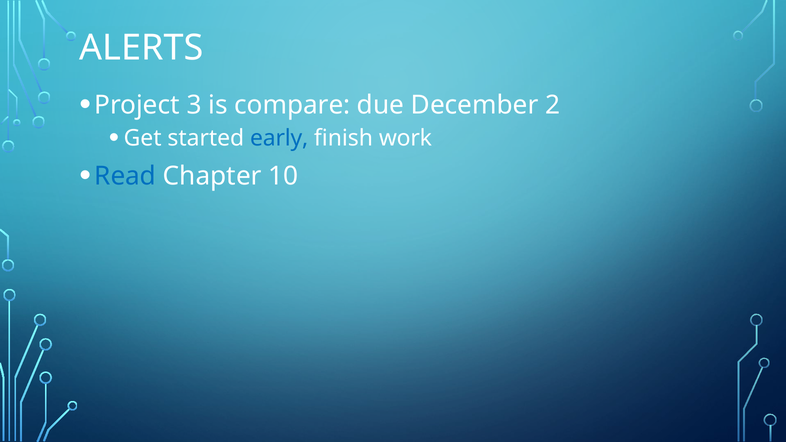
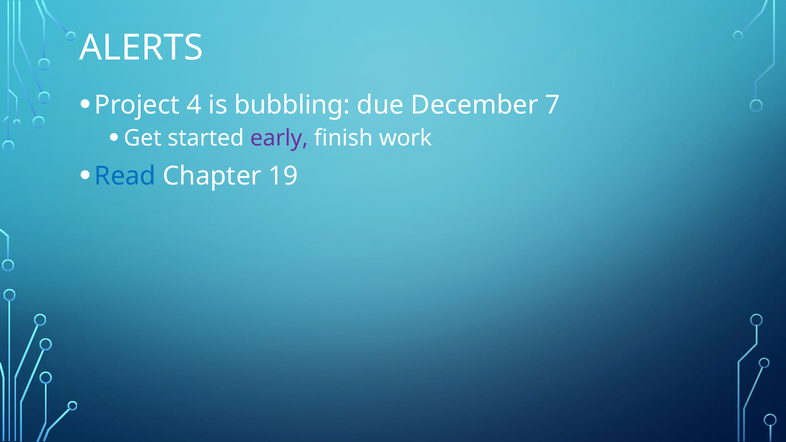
3: 3 -> 4 (194, 105)
compare: compare -> bubbling (292, 105)
2: 2 -> 7 (553, 105)
early colour: blue -> purple (279, 138)
10: 10 -> 19 (283, 176)
